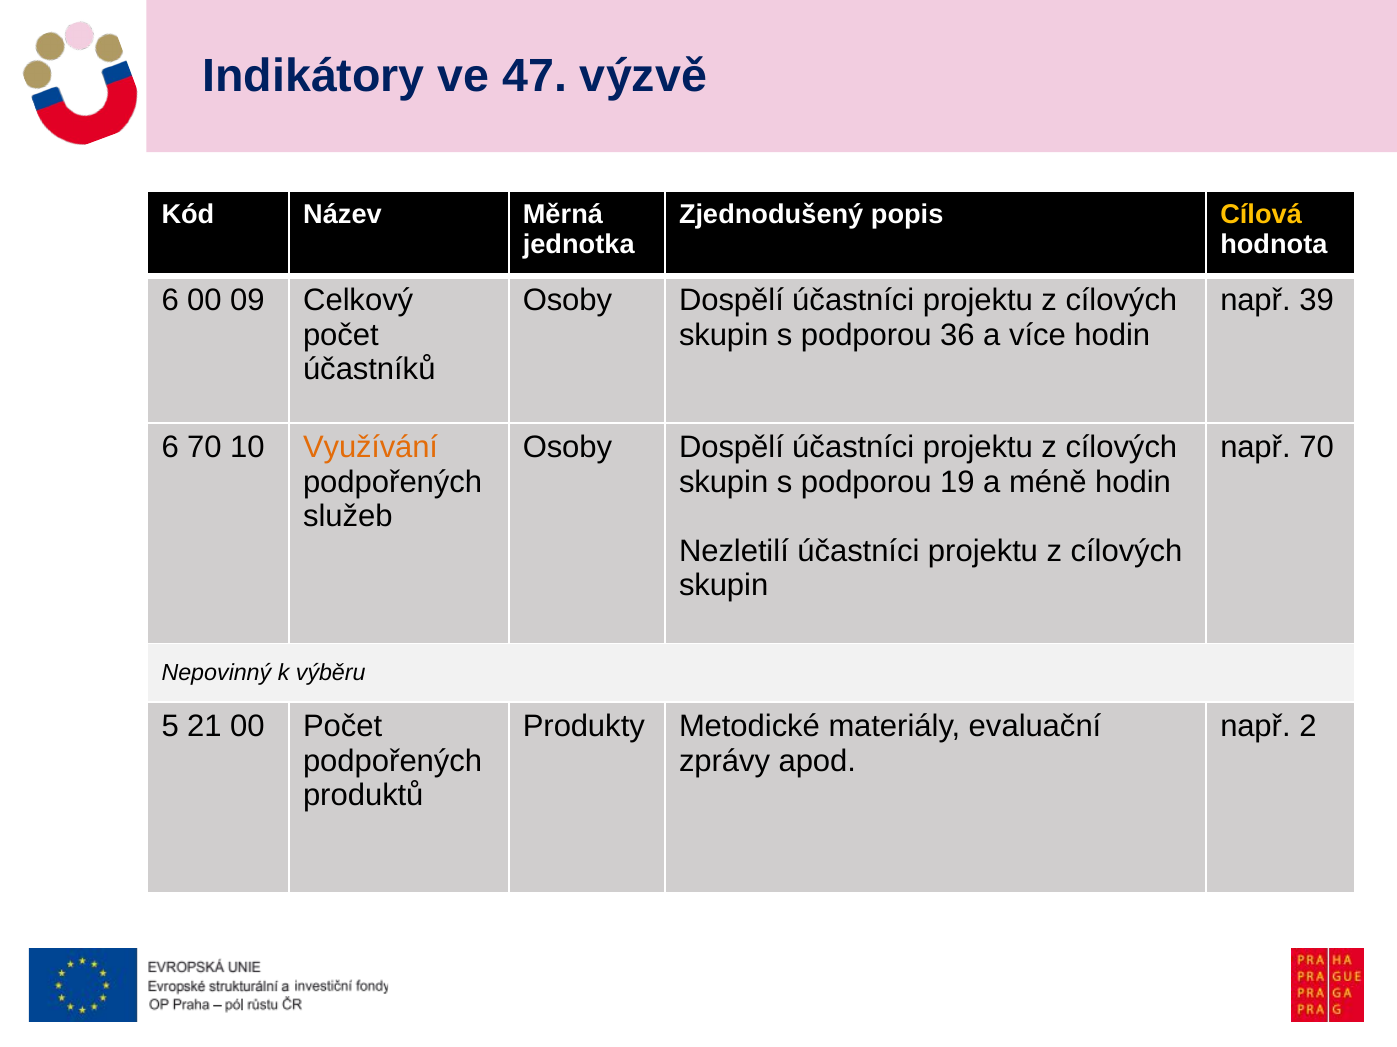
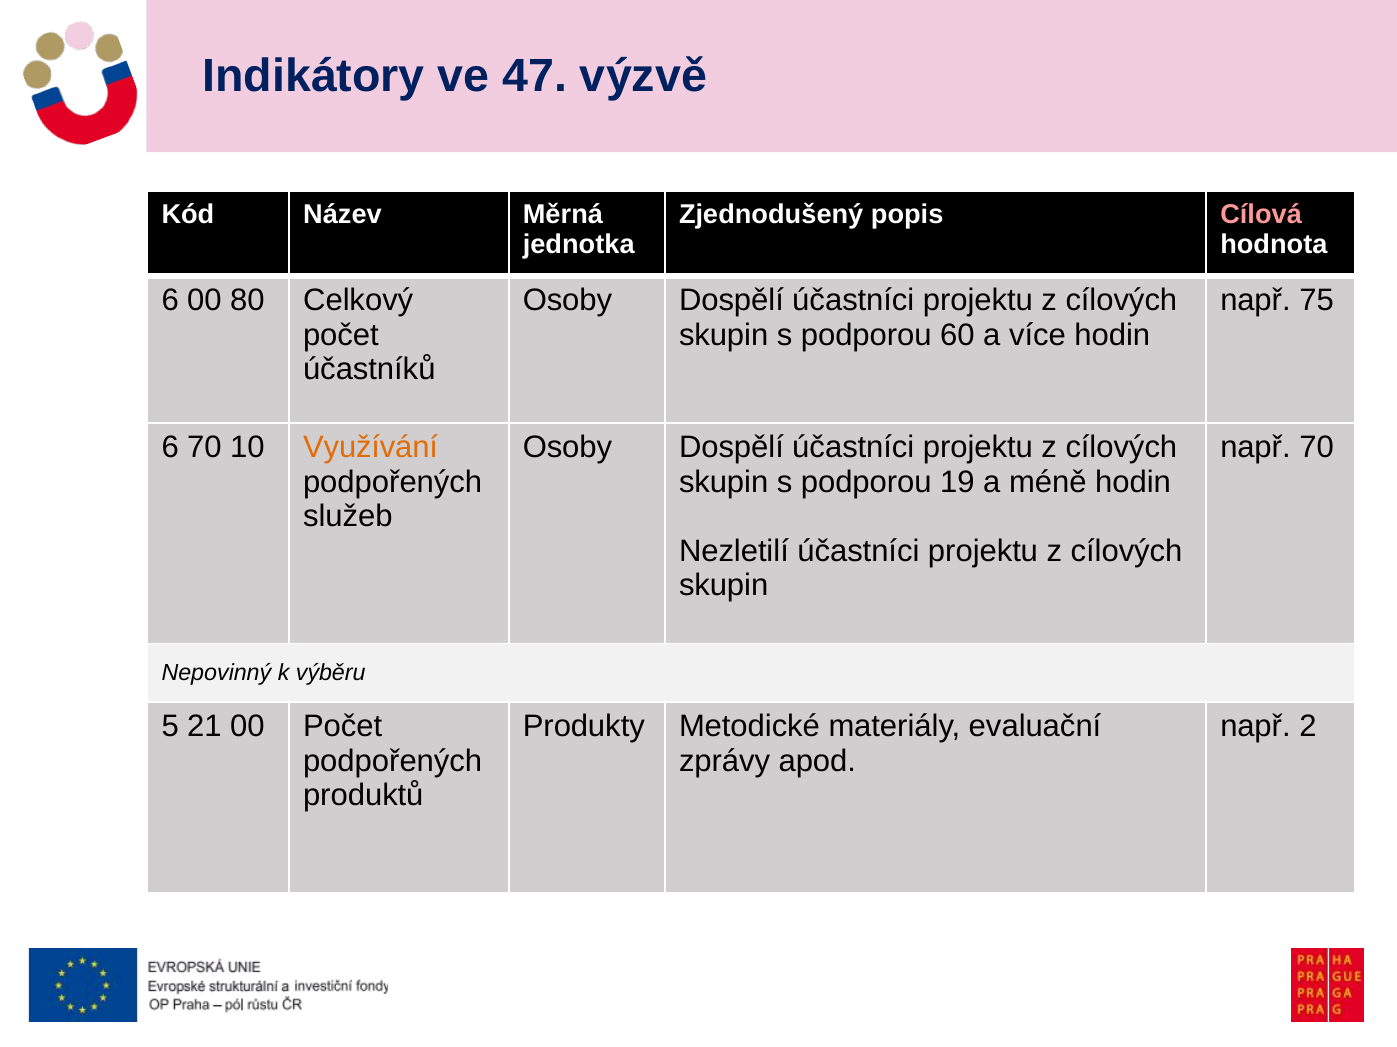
Cílová colour: yellow -> pink (1261, 214)
09: 09 -> 80 (247, 301)
39: 39 -> 75 (1317, 301)
36: 36 -> 60 (957, 335)
